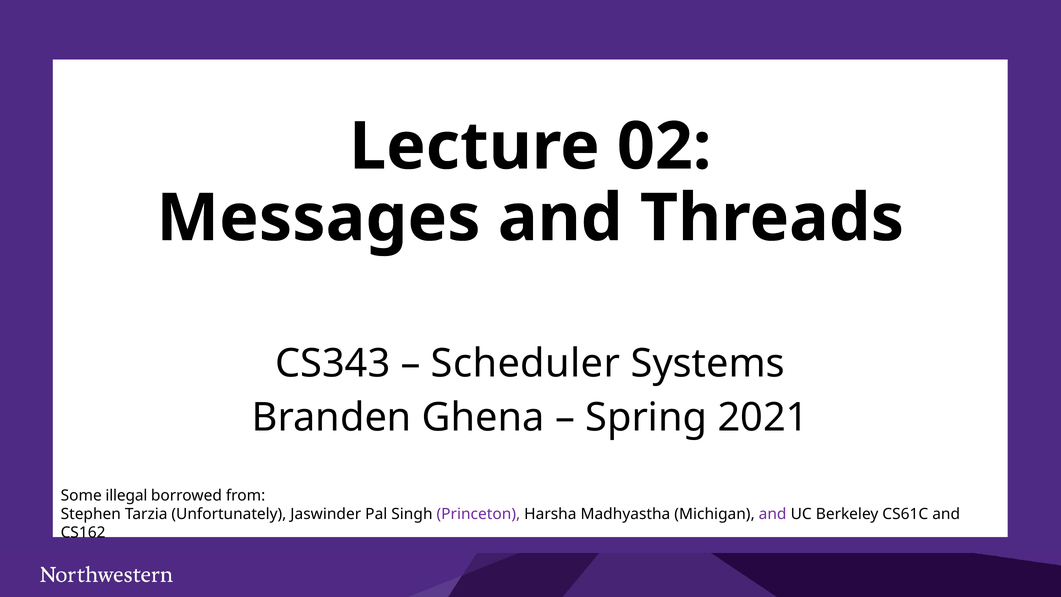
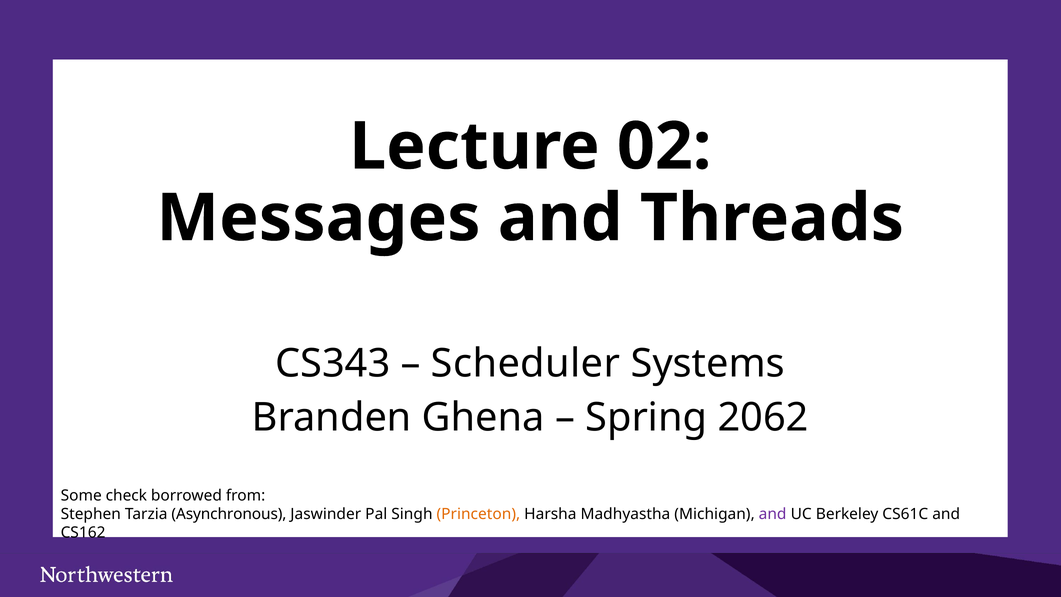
2021: 2021 -> 2062 (763, 418)
illegal: illegal -> check (126, 495)
Unfortunately: Unfortunately -> Asynchronous (229, 514)
Princeton colour: purple -> orange (478, 514)
